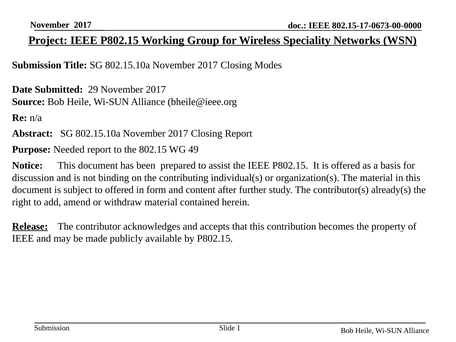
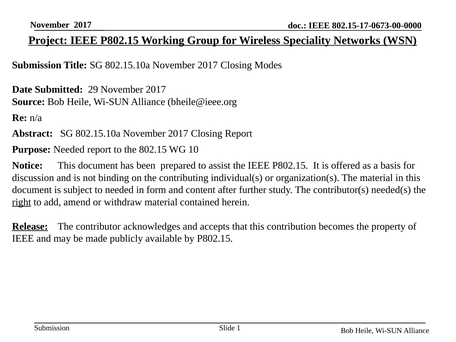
49: 49 -> 10 (193, 150)
to offered: offered -> needed (119, 190)
already(s: already(s -> needed(s (391, 190)
right underline: none -> present (22, 202)
